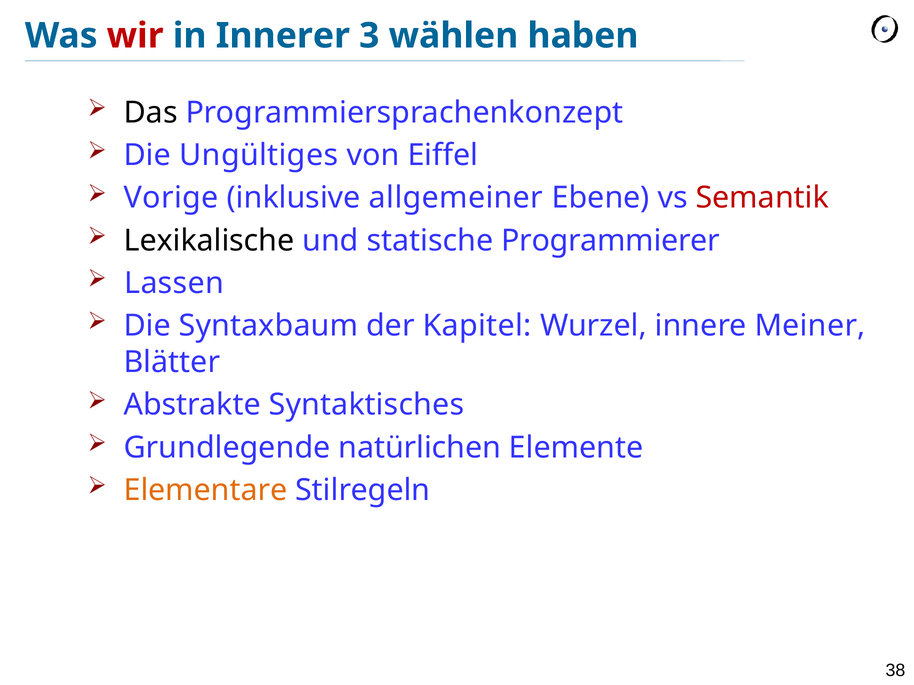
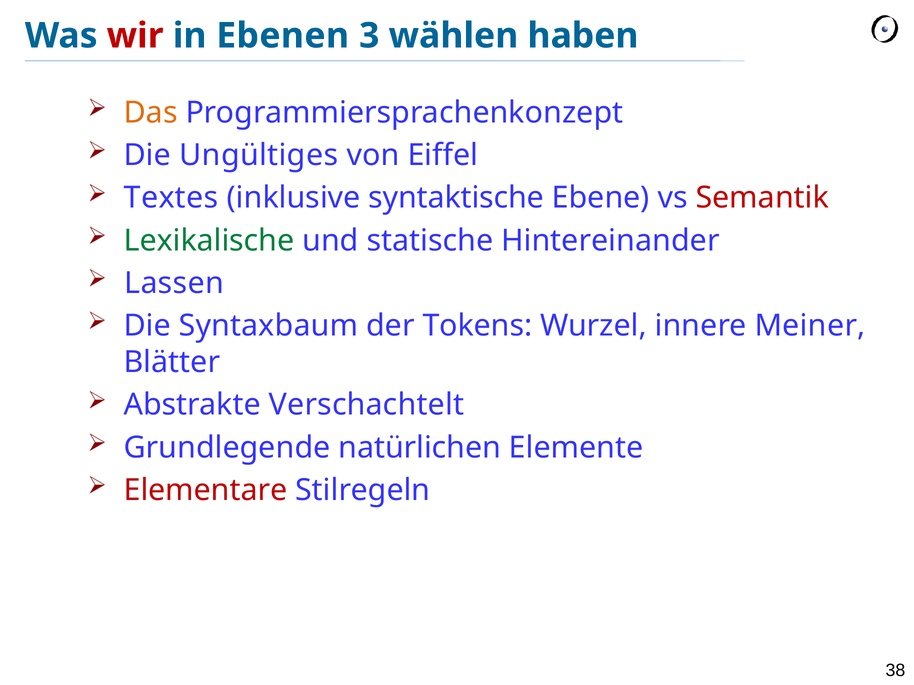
Innerer: Innerer -> Ebenen (283, 36)
Das colour: black -> orange (151, 113)
Vorige: Vorige -> Textes (171, 198)
allgemeiner: allgemeiner -> syntaktische (456, 198)
Lexikalische colour: black -> green (209, 241)
Programmierer: Programmierer -> Hintereinander (610, 241)
Kapitel: Kapitel -> Tokens (477, 326)
Syntaktisches: Syntaktisches -> Verschachtelt (366, 405)
Elementare colour: orange -> red (206, 490)
